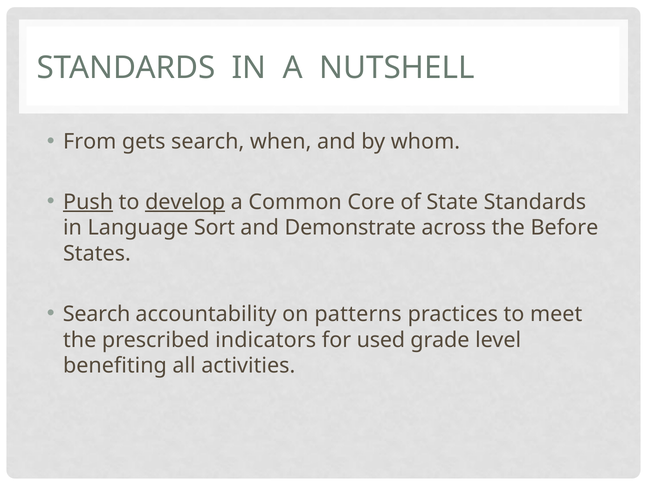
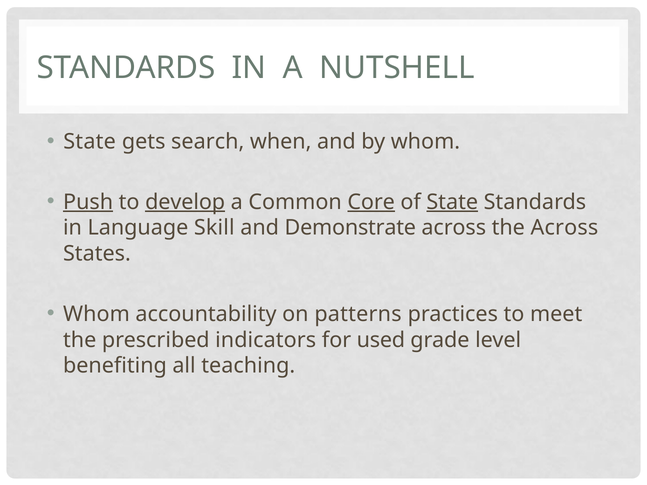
From: From -> State (90, 142)
Core underline: none -> present (371, 202)
State underline: none -> present (452, 202)
Sort: Sort -> Skill (214, 228)
the Before: Before -> Across (564, 228)
Search: Search -> Whom (96, 314)
activities: activities -> teaching (248, 366)
